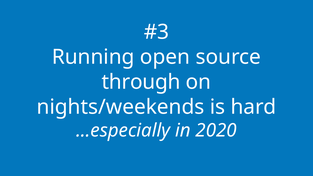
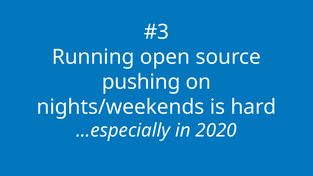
through: through -> pushing (141, 82)
